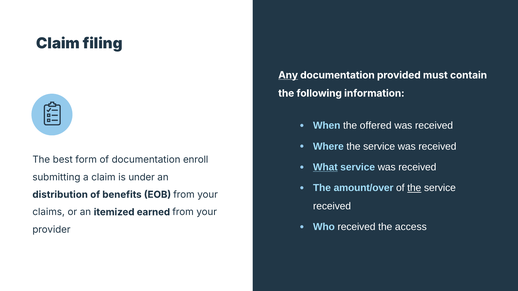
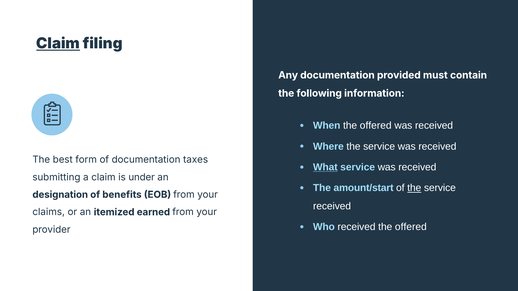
Claim underline: none -> present (58, 44)
Any underline: present -> none (288, 75)
enroll: enroll -> taxes (196, 160)
amount/over: amount/over -> amount/start (364, 188)
distribution: distribution -> designation (60, 195)
received the access: access -> offered (411, 227)
